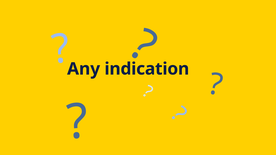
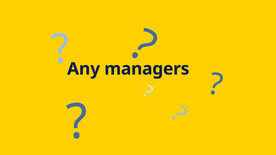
indication: indication -> managers (147, 69)
